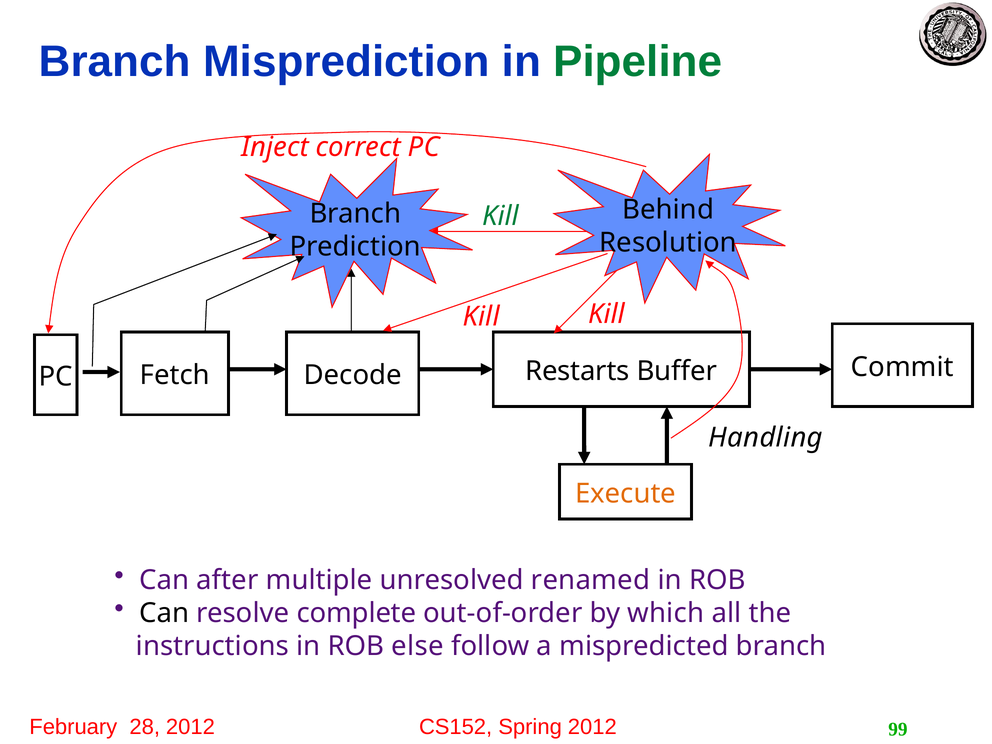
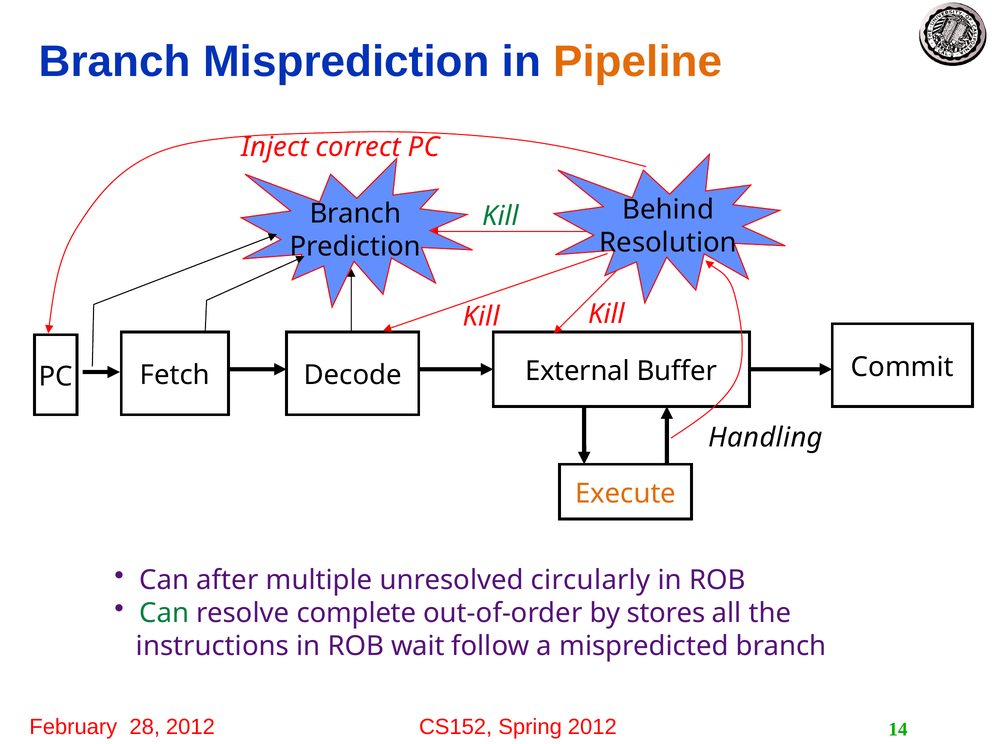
Pipeline colour: green -> orange (638, 62)
Restarts: Restarts -> External (577, 371)
renamed: renamed -> circularly (591, 580)
Can colour: black -> green (164, 613)
which: which -> stores (666, 613)
else: else -> wait (418, 646)
99: 99 -> 14 (898, 729)
